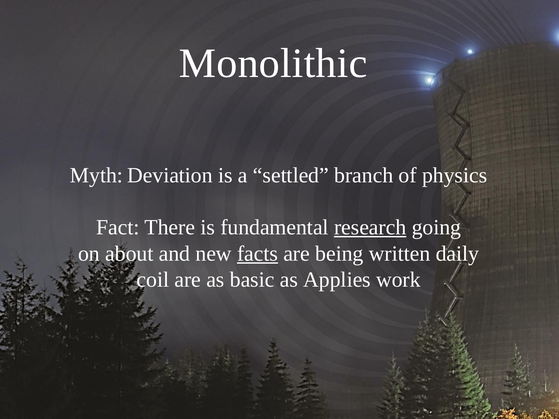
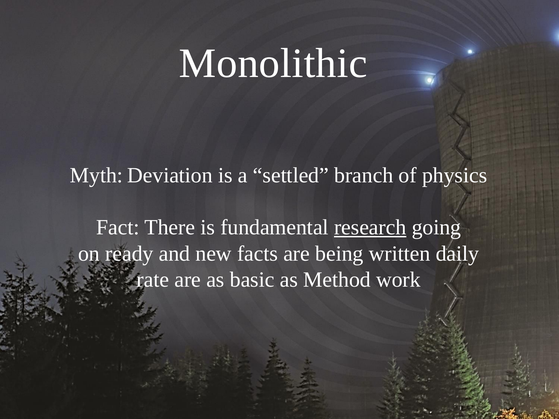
about: about -> ready (129, 254)
facts underline: present -> none (258, 254)
coil: coil -> rate (153, 280)
Applies: Applies -> Method (337, 280)
